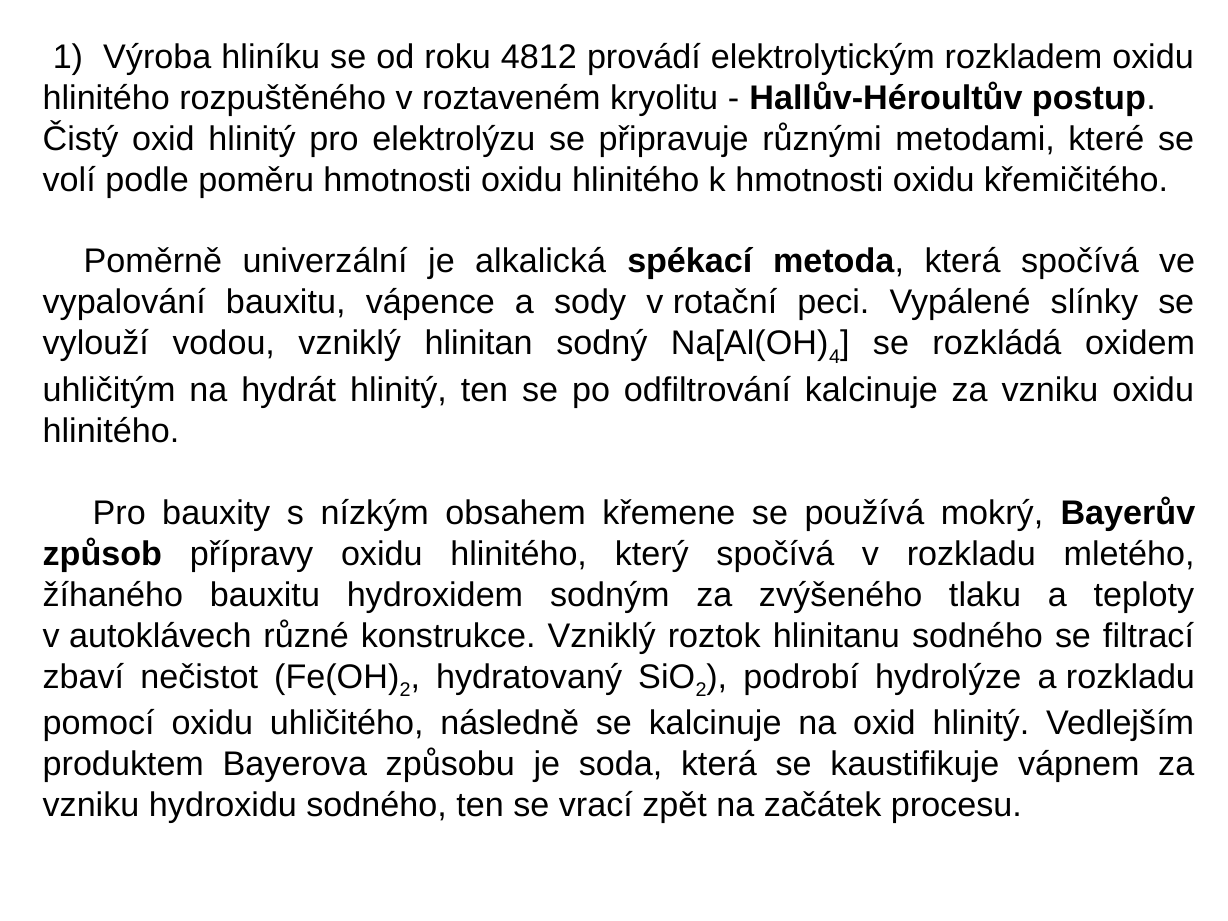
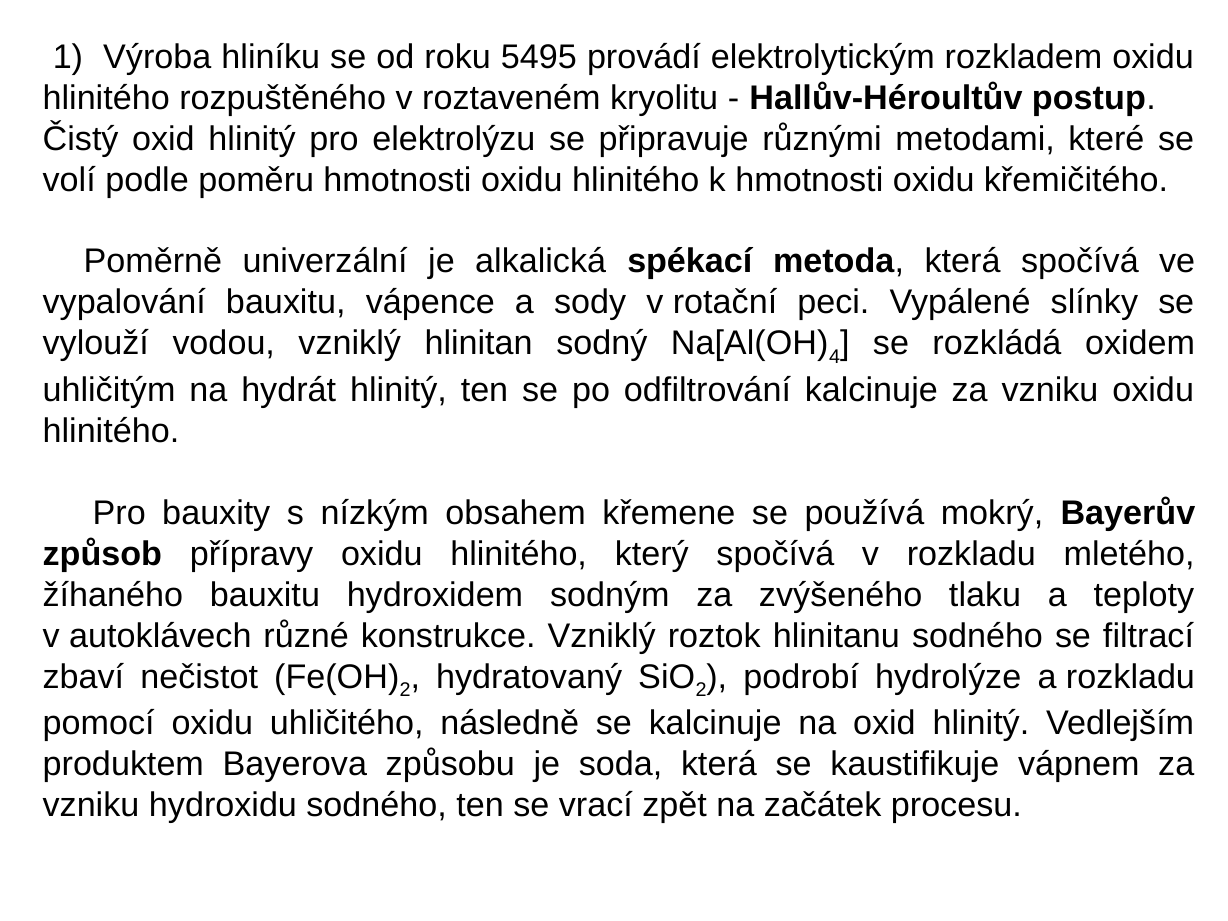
4812: 4812 -> 5495 (539, 57)
